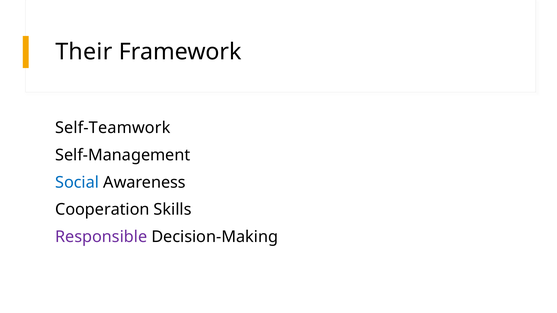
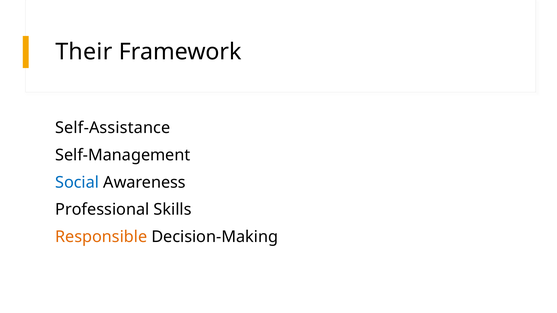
Self-Teamwork: Self-Teamwork -> Self-Assistance (113, 128)
Cooperation: Cooperation -> Professional (102, 210)
Responsible colour: purple -> orange (101, 237)
